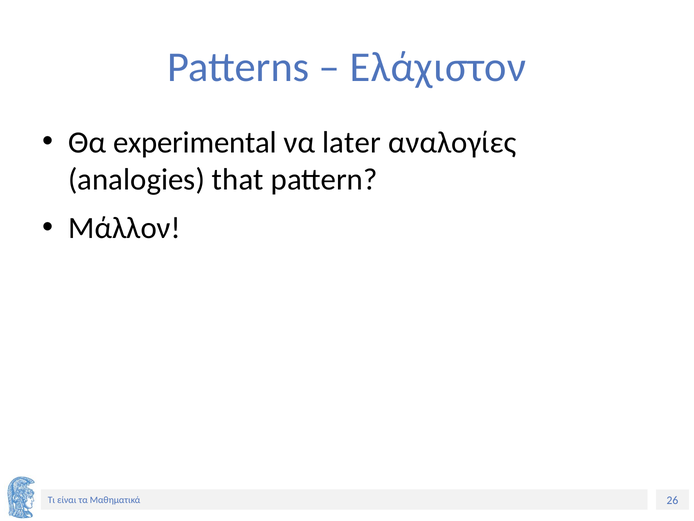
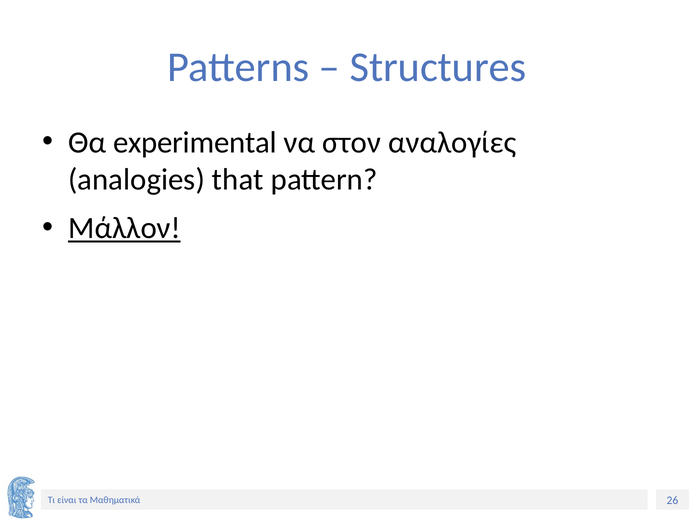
Ελάχιστον: Ελάχιστον -> Structures (438, 67)
later: later -> στον (352, 142)
Μάλλον underline: none -> present (124, 228)
